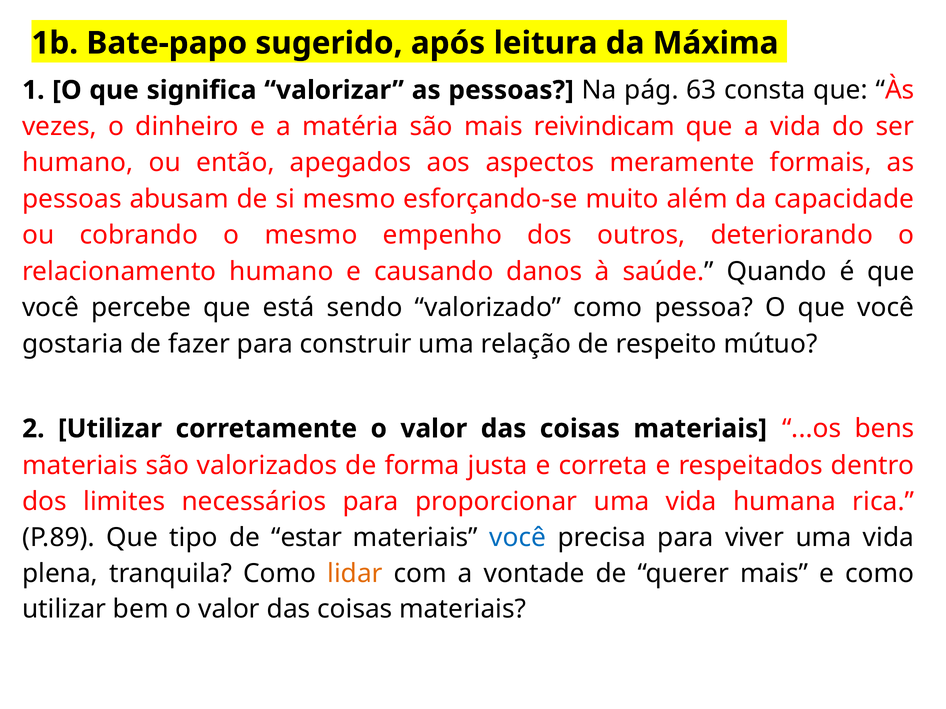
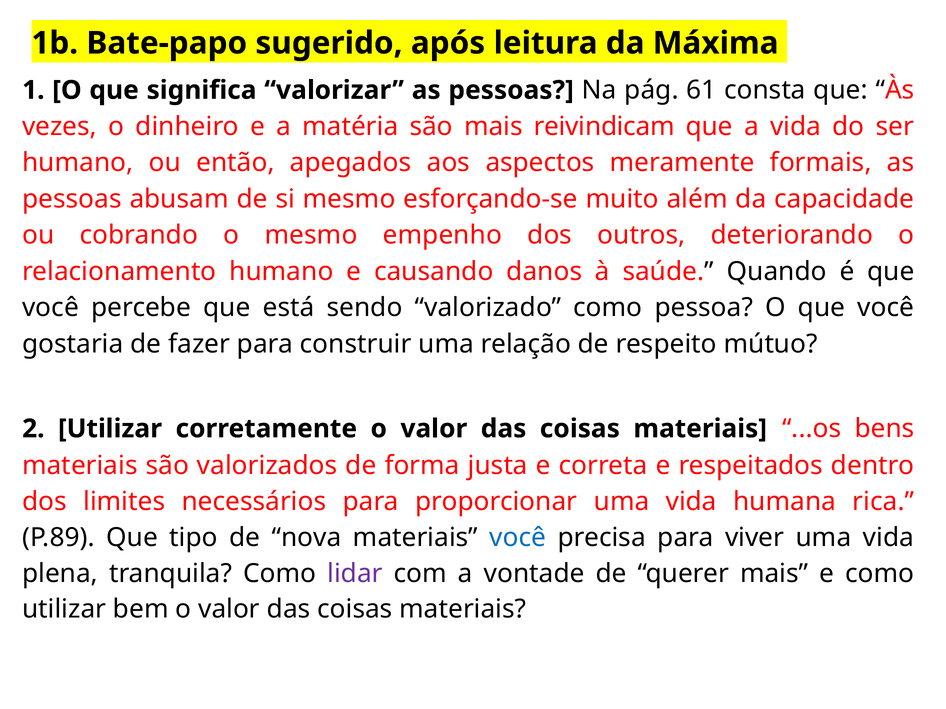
63: 63 -> 61 (701, 90)
estar: estar -> nova (307, 538)
lidar colour: orange -> purple (355, 574)
